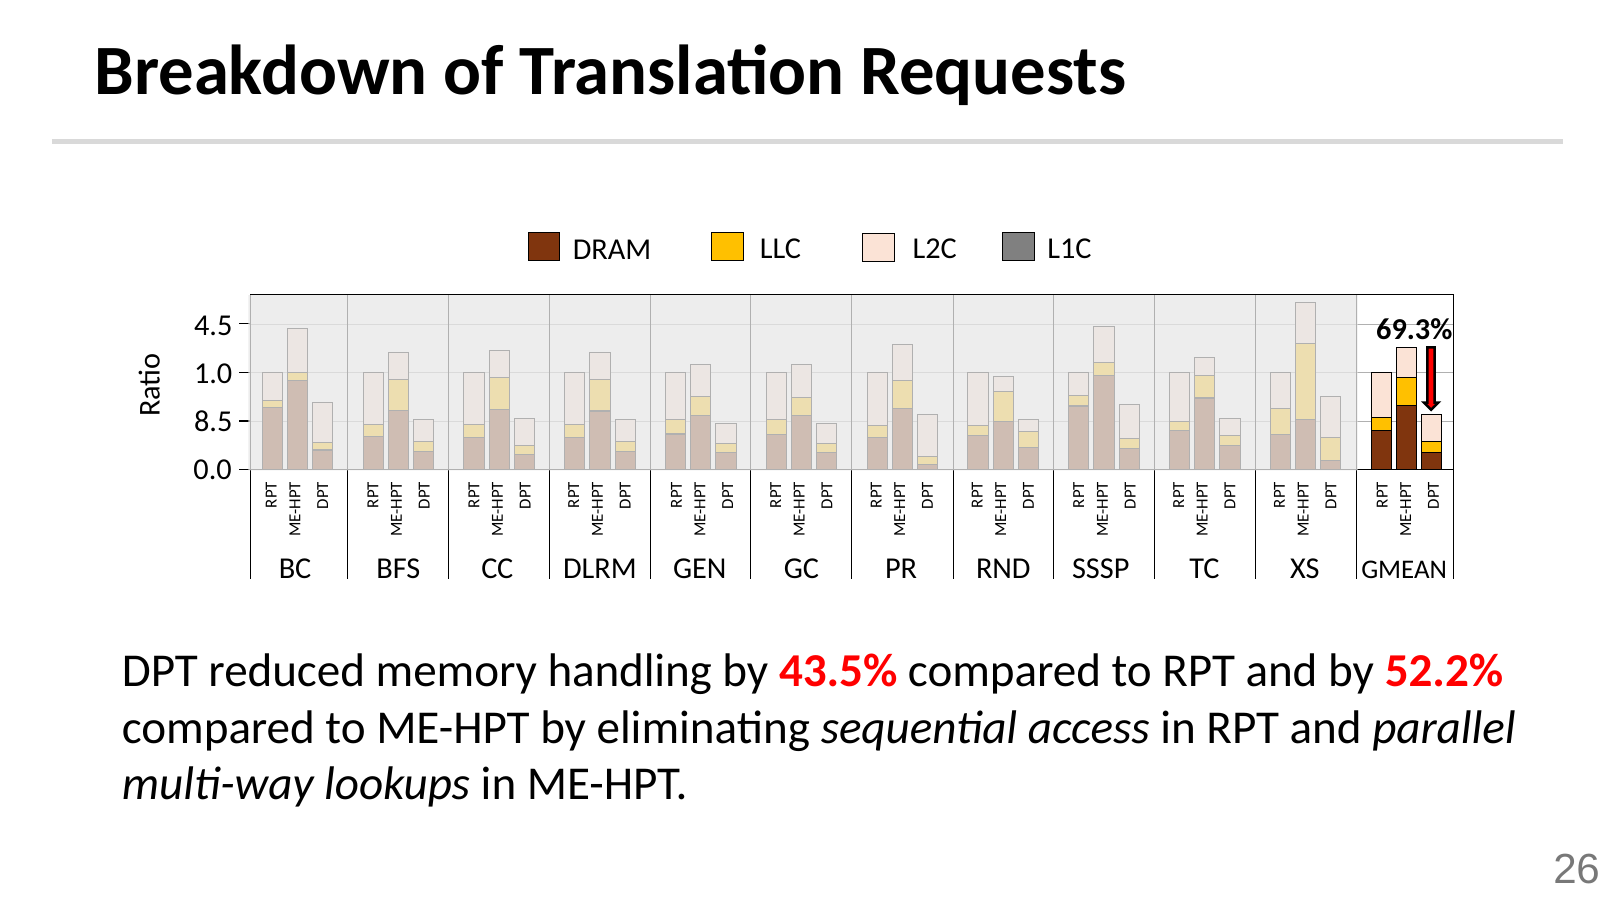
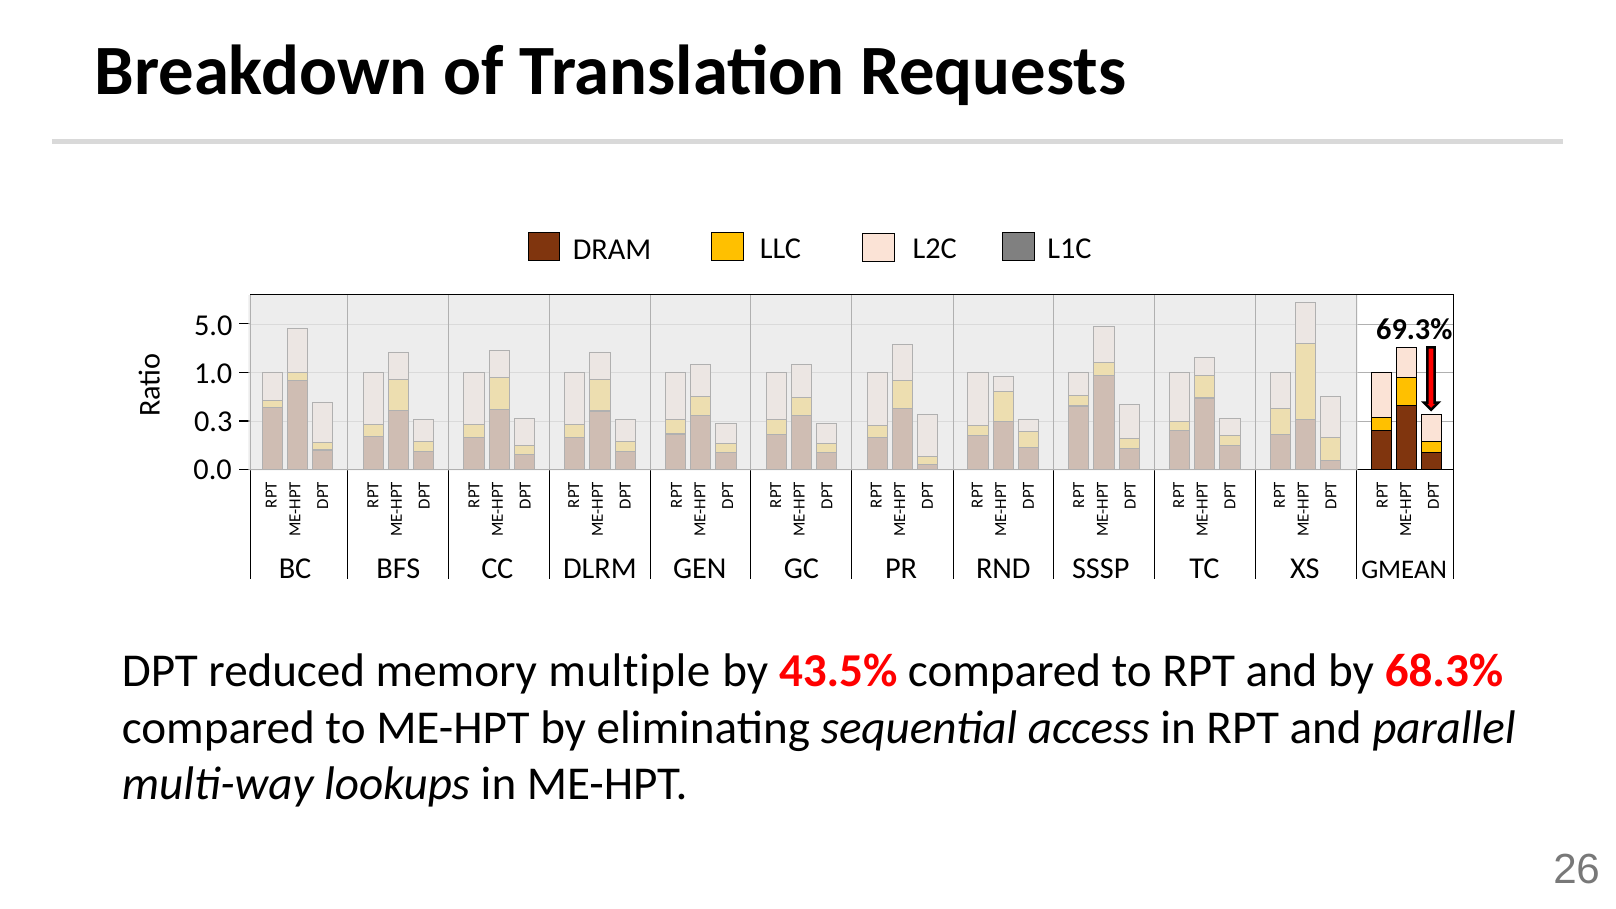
4.5: 4.5 -> 5.0 (213, 325)
8.5: 8.5 -> 0.3 (213, 421)
handling: handling -> multiple (629, 671)
52.2%: 52.2% -> 68.3% (1444, 671)
